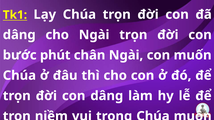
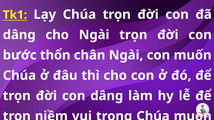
phút: phút -> thổn (55, 55)
